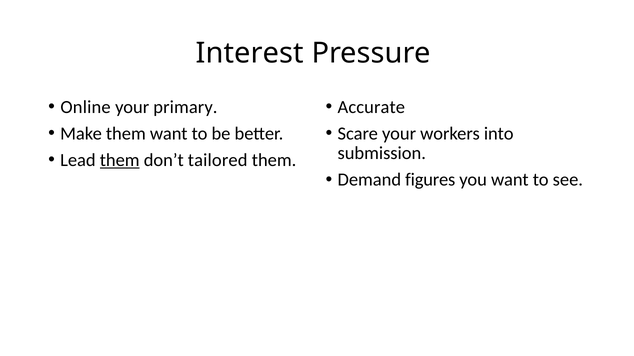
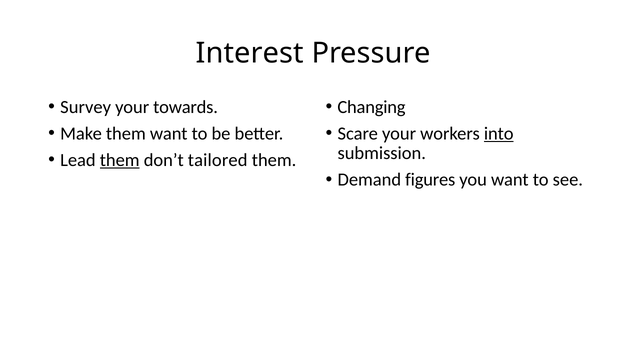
Online: Online -> Survey (86, 107)
primary: primary -> towards (186, 107)
Accurate: Accurate -> Changing (371, 107)
into underline: none -> present (499, 134)
